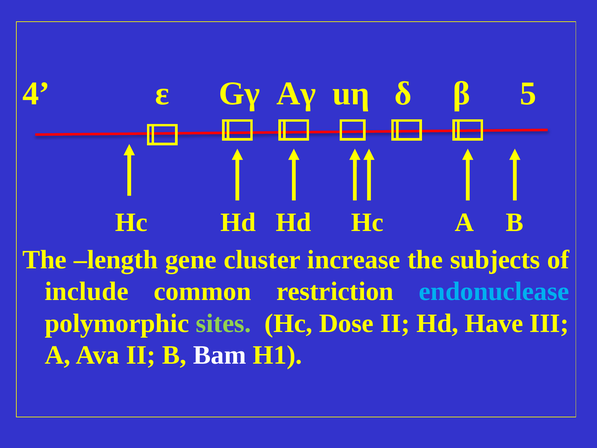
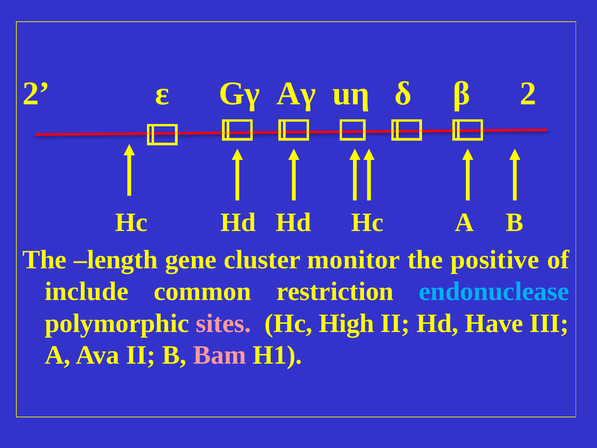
4: 4 -> 2 (36, 93)
β 5: 5 -> 2 (528, 93)
increase: increase -> monitor (354, 259)
subjects: subjects -> positive (495, 259)
sites colour: light green -> pink (224, 323)
Dose: Dose -> High (347, 323)
Bam colour: white -> pink (220, 355)
